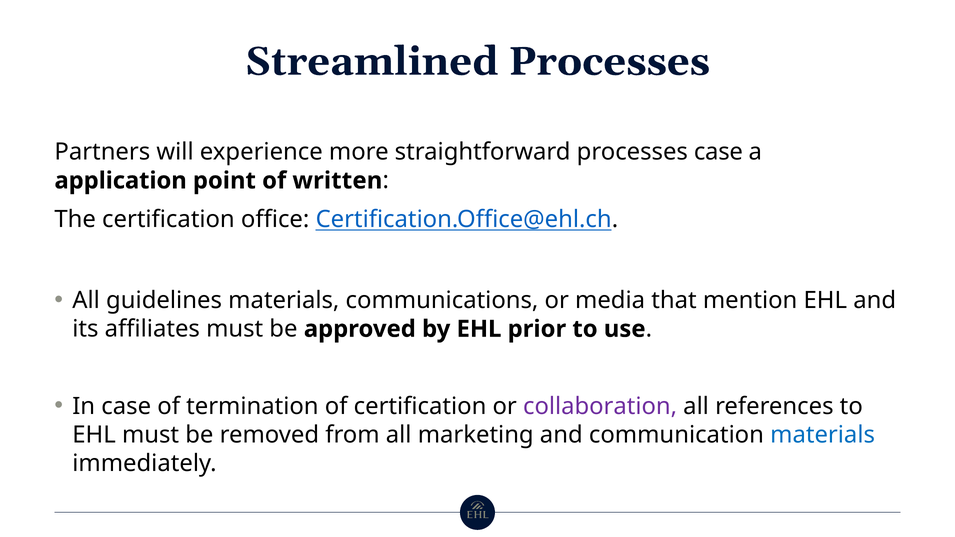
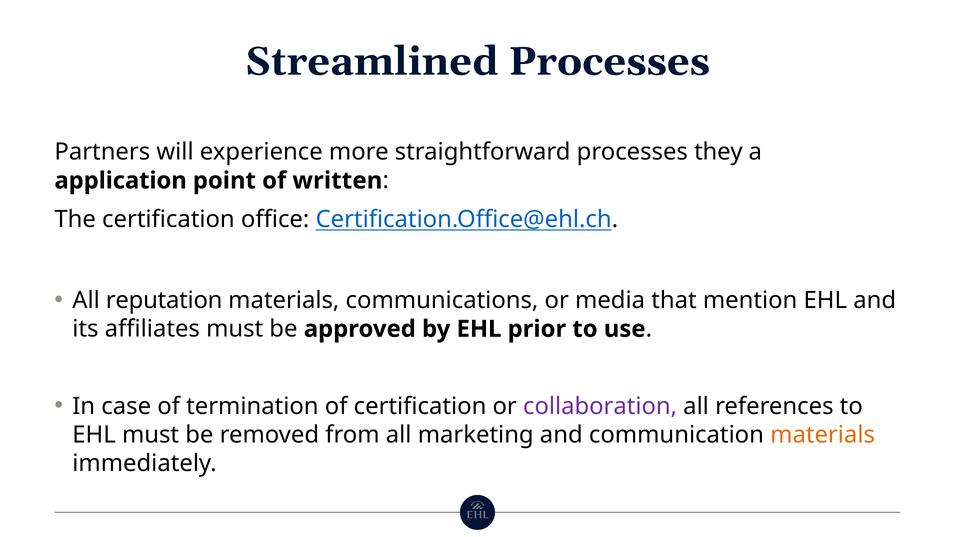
processes case: case -> they (718, 152)
guidelines: guidelines -> reputation (164, 300)
materials colour: blue -> orange (823, 435)
